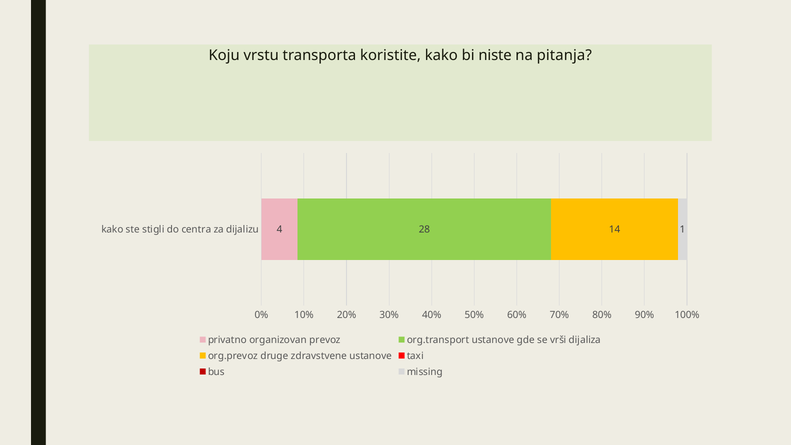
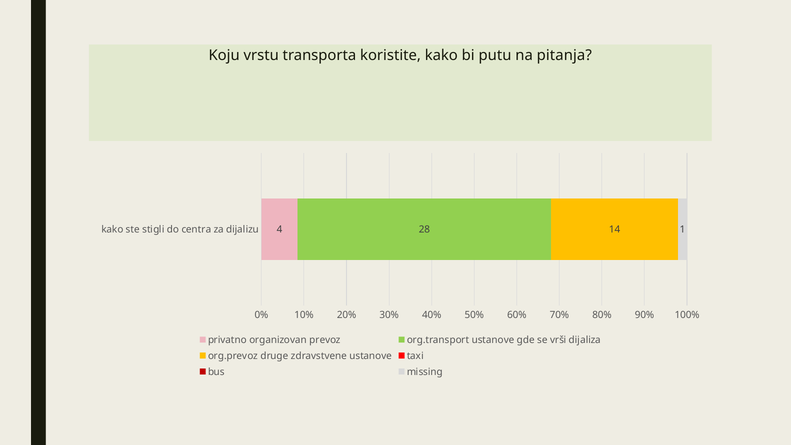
niste: niste -> putu (495, 55)
